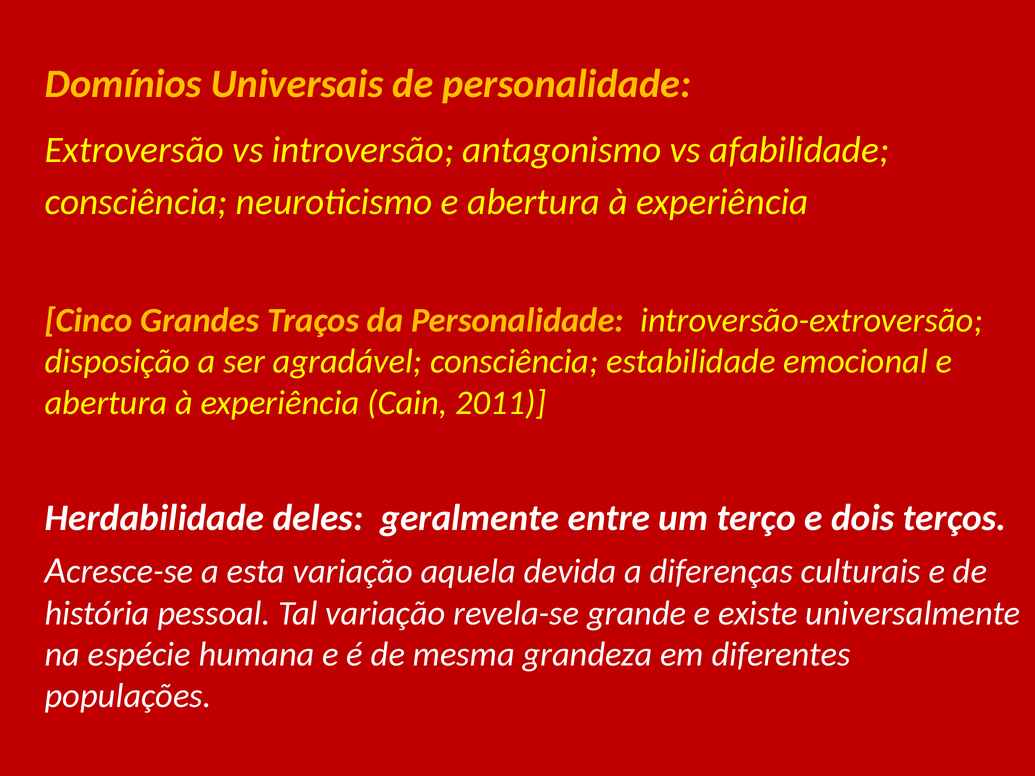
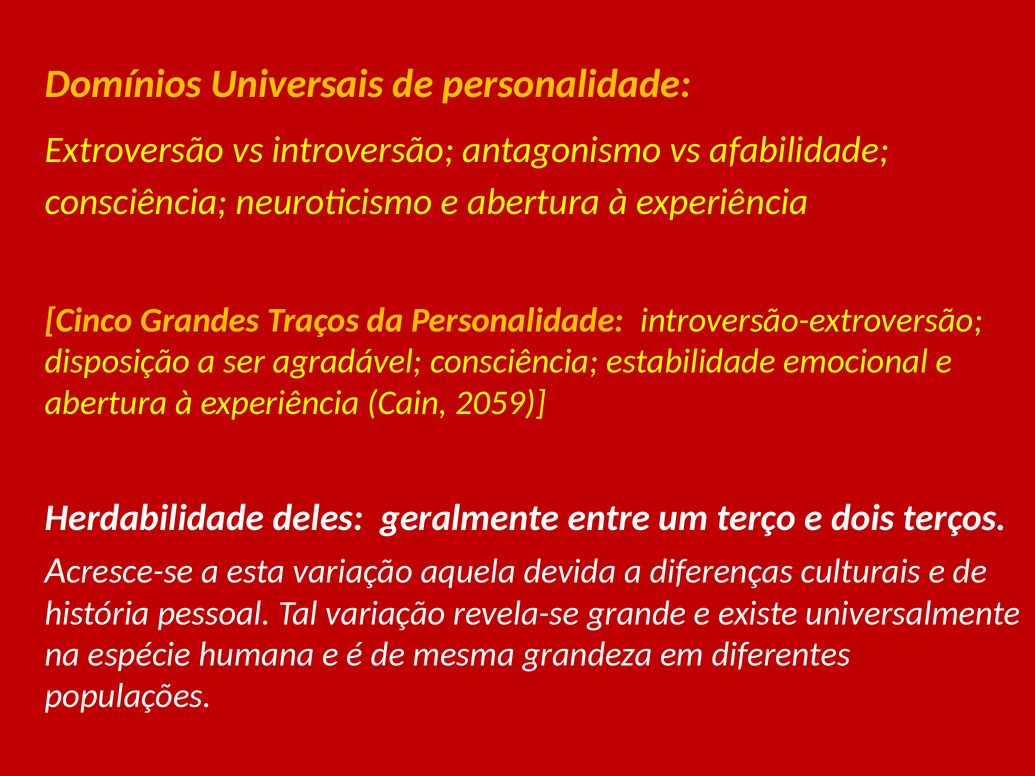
2011: 2011 -> 2059 (501, 403)
